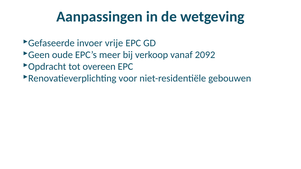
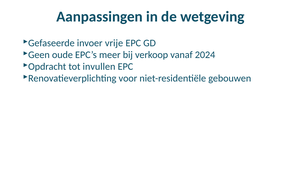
2092: 2092 -> 2024 (205, 55)
overeen: overeen -> invullen (99, 67)
